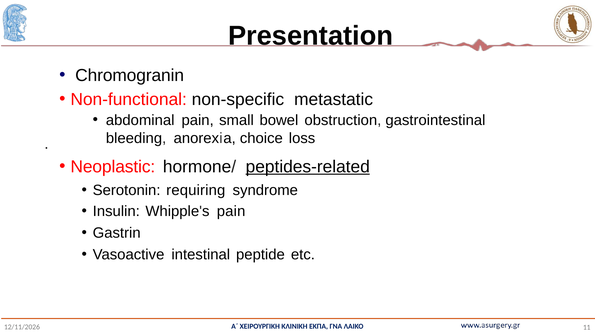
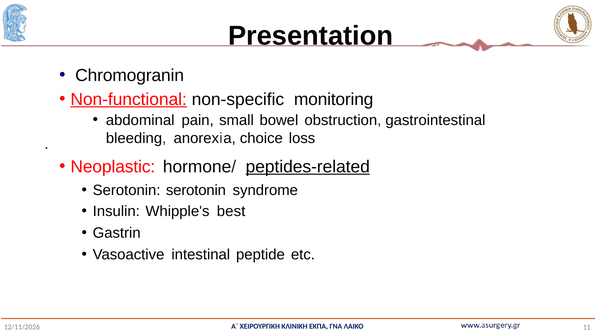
Non-functional underline: none -> present (129, 99)
metastatic: metastatic -> monitoring (334, 99)
Serotonin requiring: requiring -> serotonin (196, 190)
Whipple's pain: pain -> best (231, 211)
